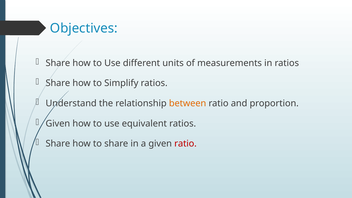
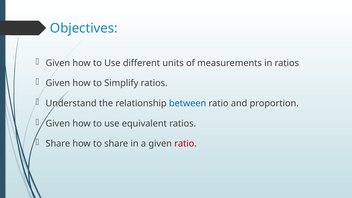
Share: Share -> Given (58, 63)
Share: Share -> Given (58, 83)
between colour: orange -> blue (188, 103)
